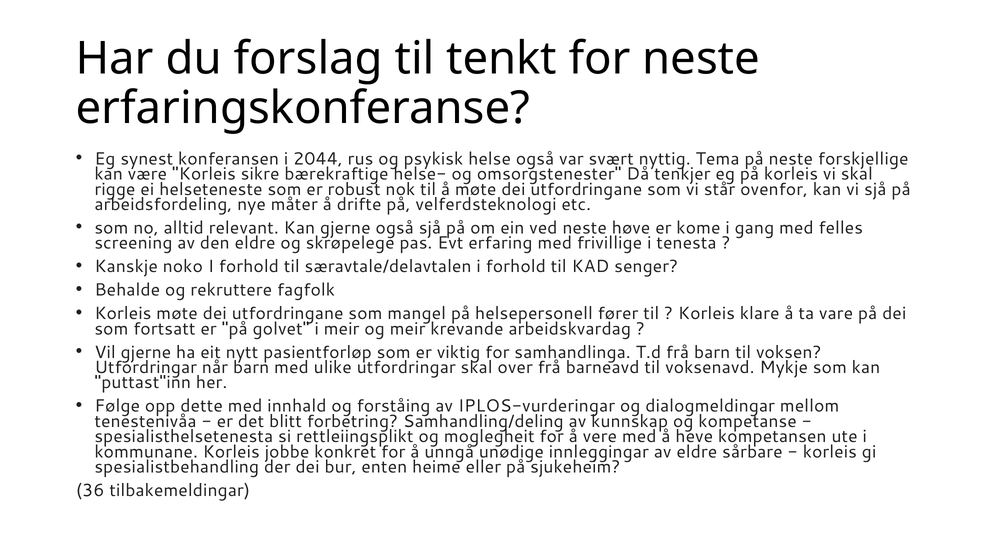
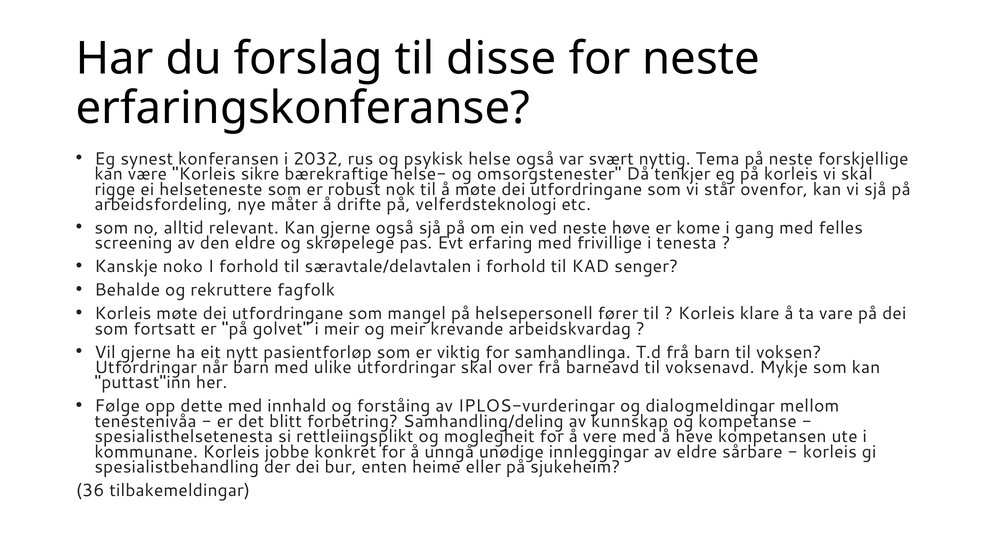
tenkt: tenkt -> disse (501, 59)
2044: 2044 -> 2032 (318, 159)
